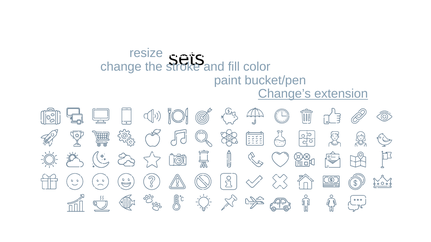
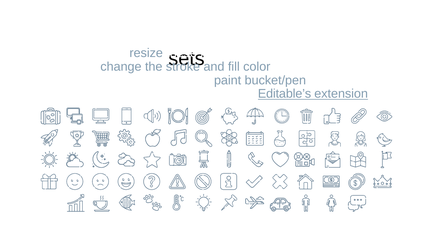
Change’s: Change’s -> Editable’s (285, 94)
